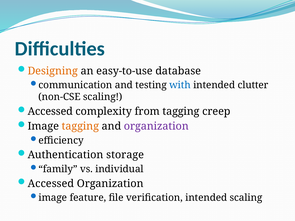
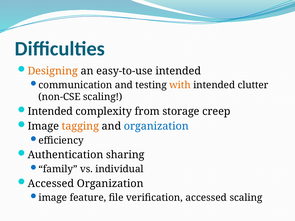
easy-to-use database: database -> intended (178, 71)
with colour: blue -> orange (180, 85)
Accessed: Accessed -> Intended (50, 111)
from tagging: tagging -> storage (181, 111)
organization colour: purple -> blue (156, 126)
storage: storage -> sharing (125, 155)
verification intended: intended -> accessed (206, 198)
